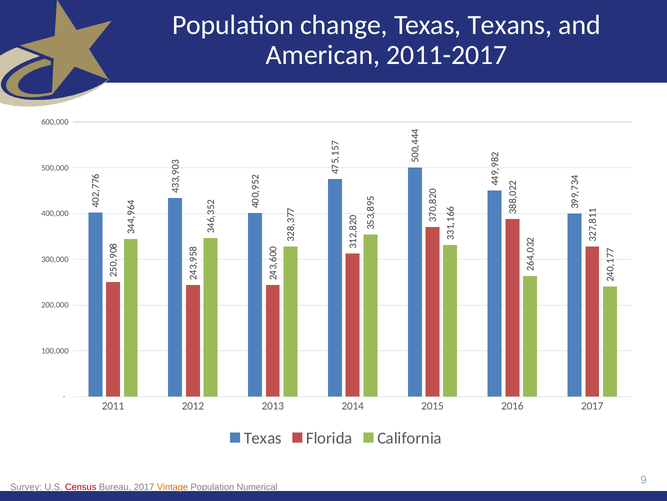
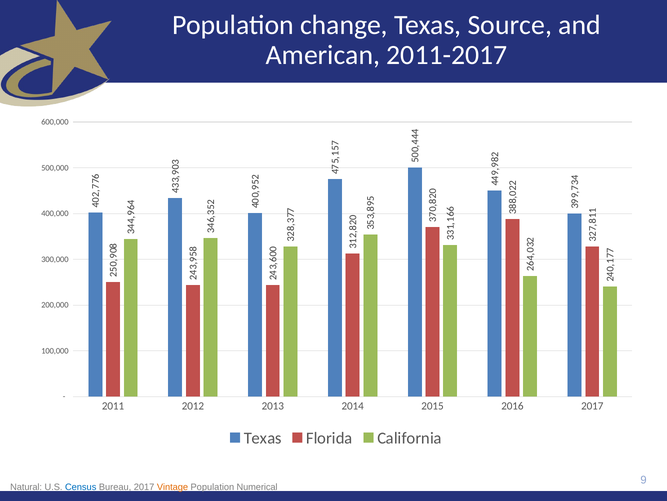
Texans: Texans -> Source (510, 25)
Survey: Survey -> Natural (26, 486)
Census colour: red -> blue (81, 486)
